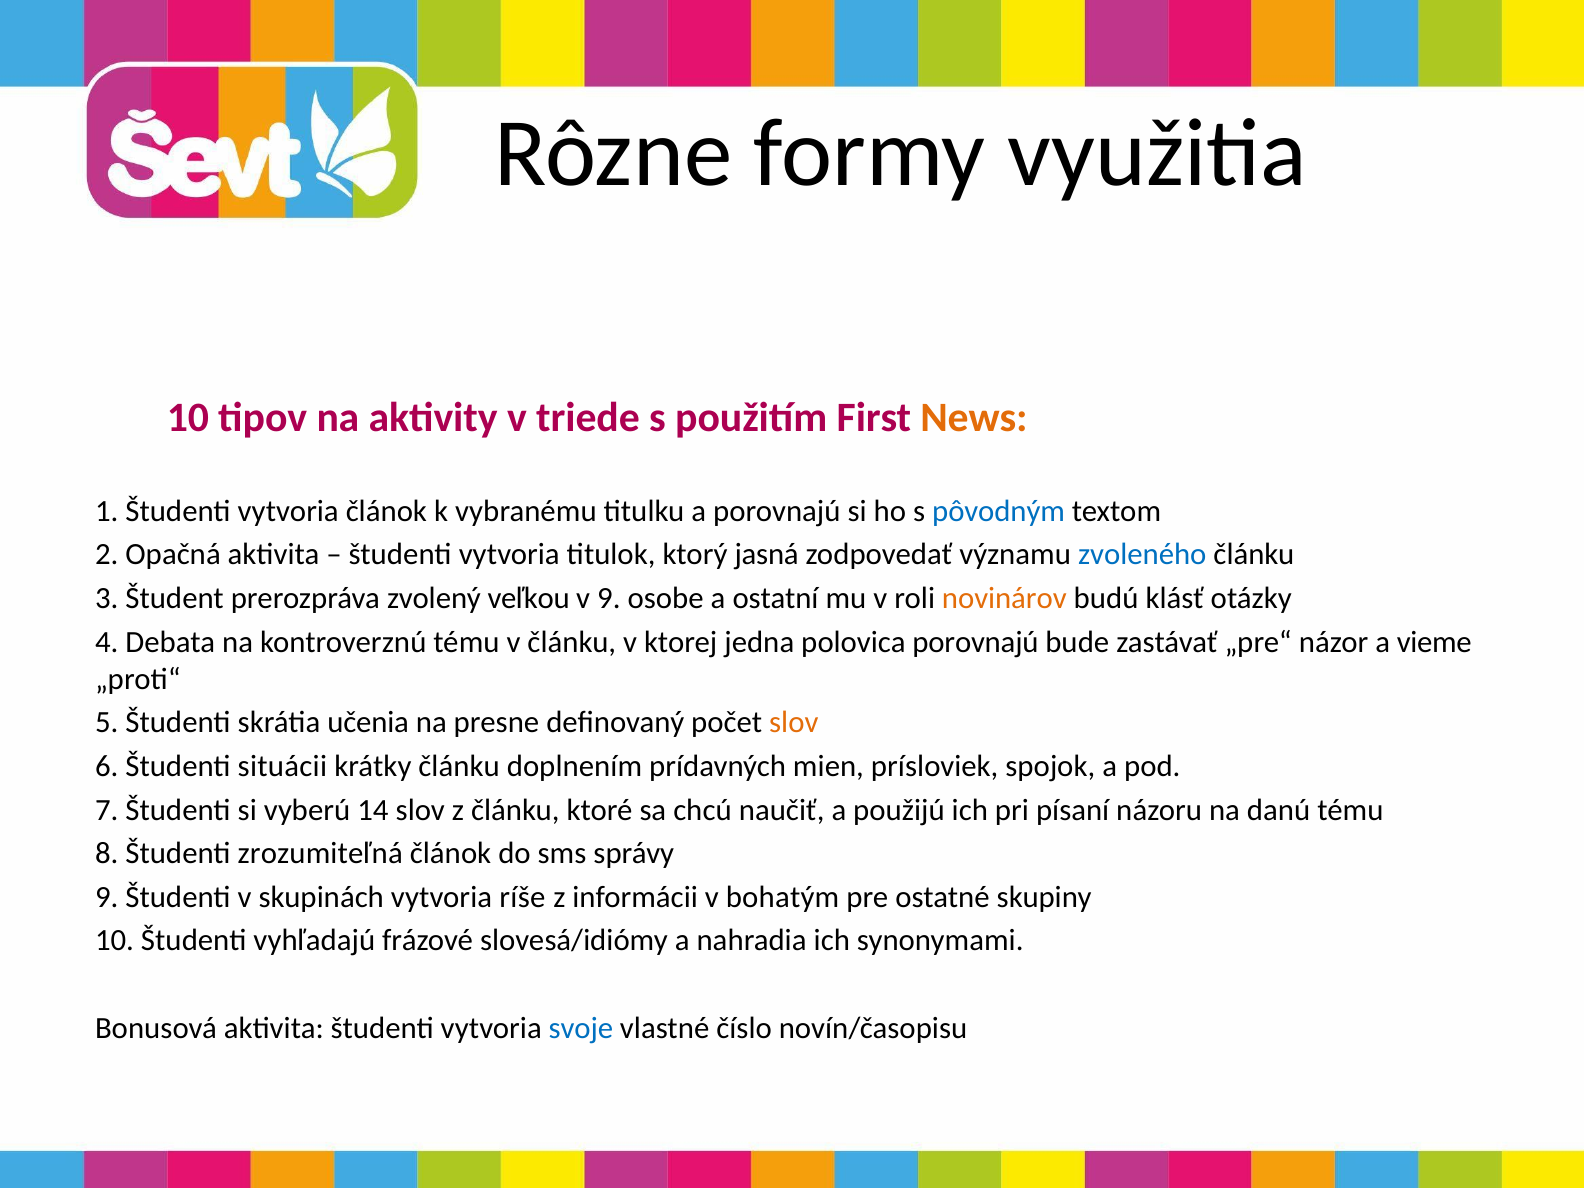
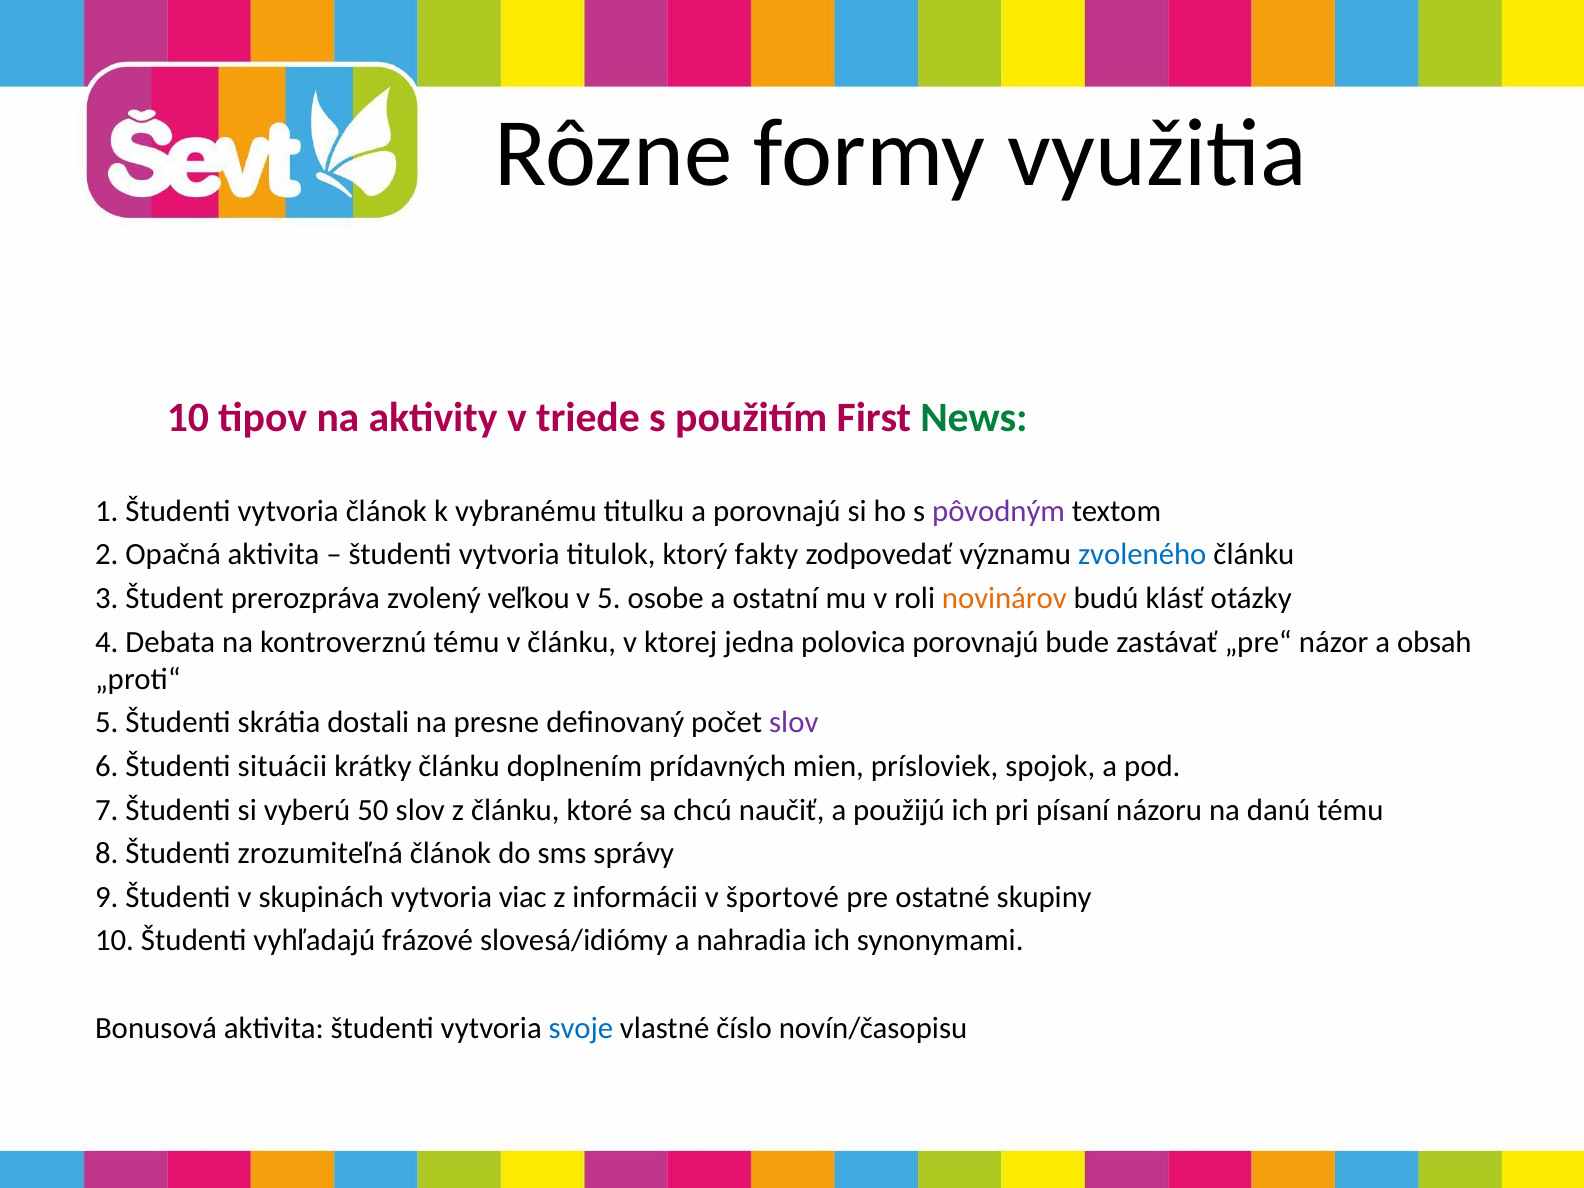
News colour: orange -> green (974, 418)
pôvodným colour: blue -> purple (999, 511)
jasná: jasná -> fakty (766, 555)
v 9: 9 -> 5 (609, 598)
vieme: vieme -> obsah (1434, 642)
učenia: učenia -> dostali (368, 723)
slov colour: orange -> purple (794, 723)
14: 14 -> 50 (373, 810)
ríše: ríše -> viac (523, 897)
bohatým: bohatým -> športové (782, 897)
